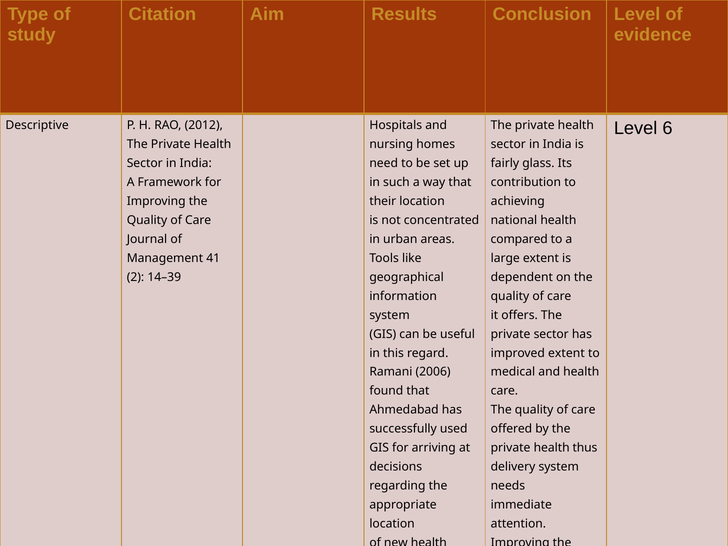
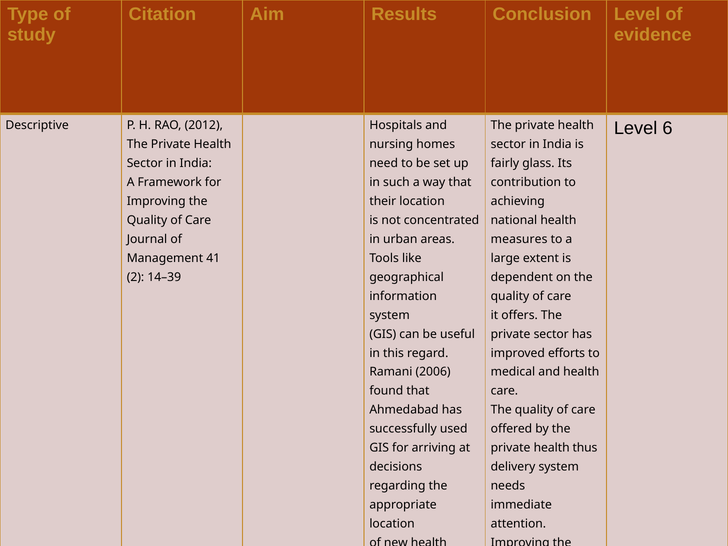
compared: compared -> measures (519, 239)
improved extent: extent -> efforts (567, 353)
